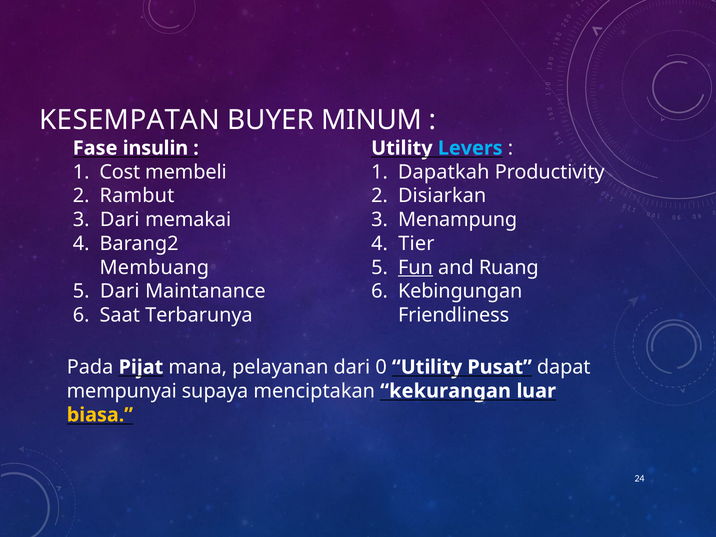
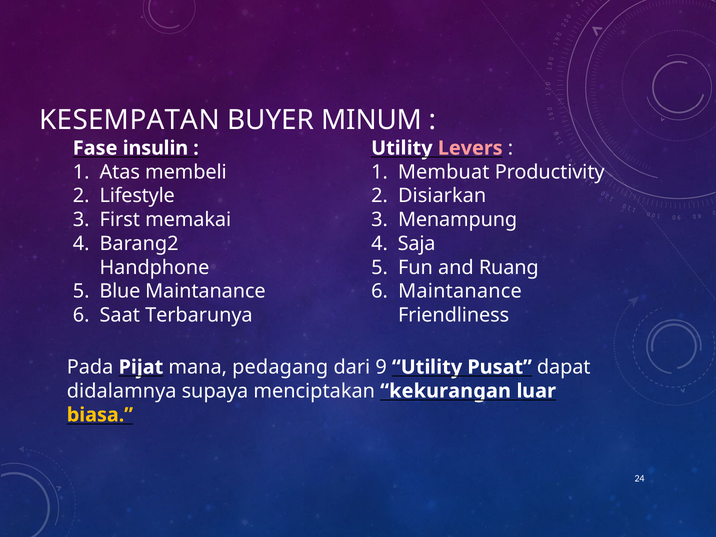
Levers colour: light blue -> pink (470, 148)
Cost: Cost -> Atas (120, 172)
Dapatkah: Dapatkah -> Membuat (444, 172)
Rambut: Rambut -> Lifestyle (137, 196)
Dari: Dari -> First (120, 220)
Tier: Tier -> Saja (417, 244)
Membuang: Membuang -> Handphone (154, 268)
Fun underline: present -> none (415, 268)
Dari: Dari -> Blue (120, 291)
6 Kebingungan: Kebingungan -> Maintanance (460, 291)
pelayanan: pelayanan -> pedagang (280, 367)
0: 0 -> 9 (381, 367)
mempunyai: mempunyai -> didalamnya (122, 391)
